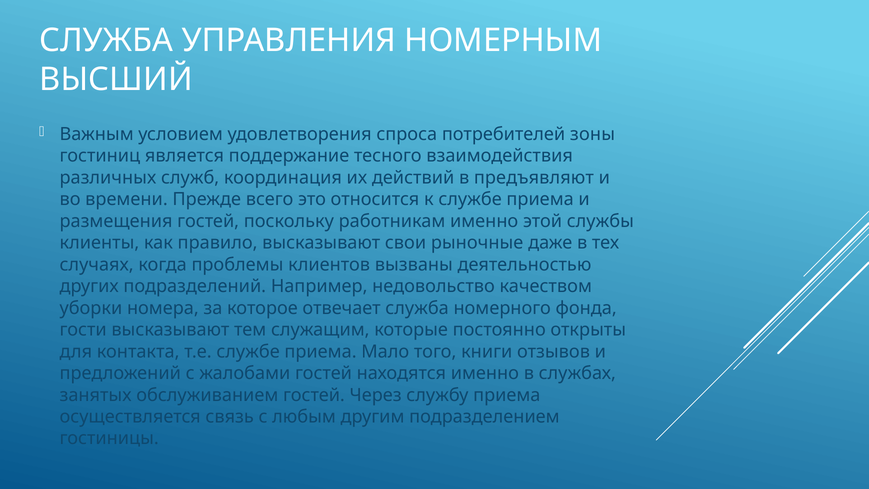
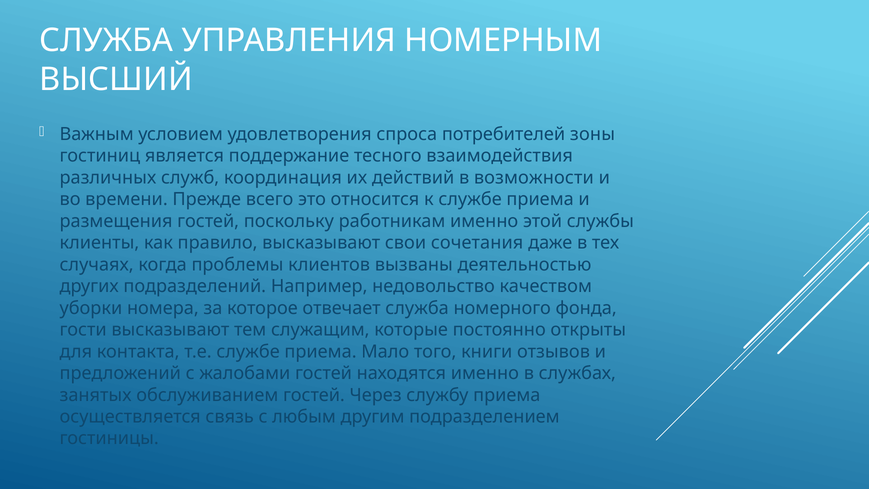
предъявляют: предъявляют -> возможности (534, 178)
рыночные: рыночные -> сочетания (477, 243)
